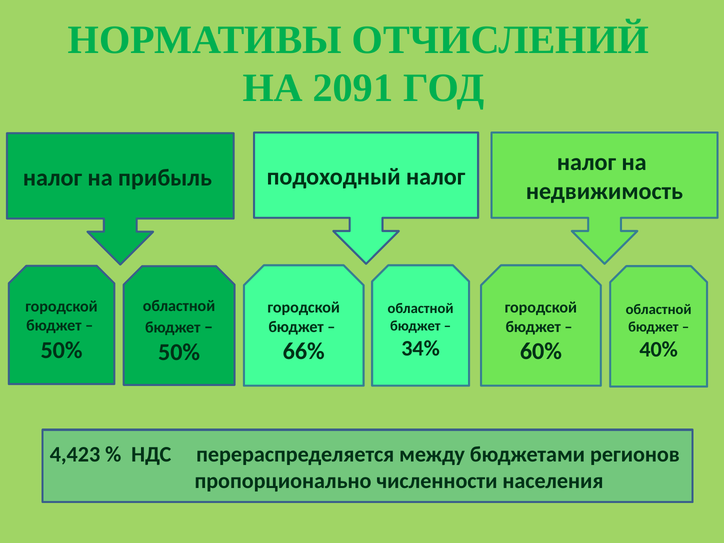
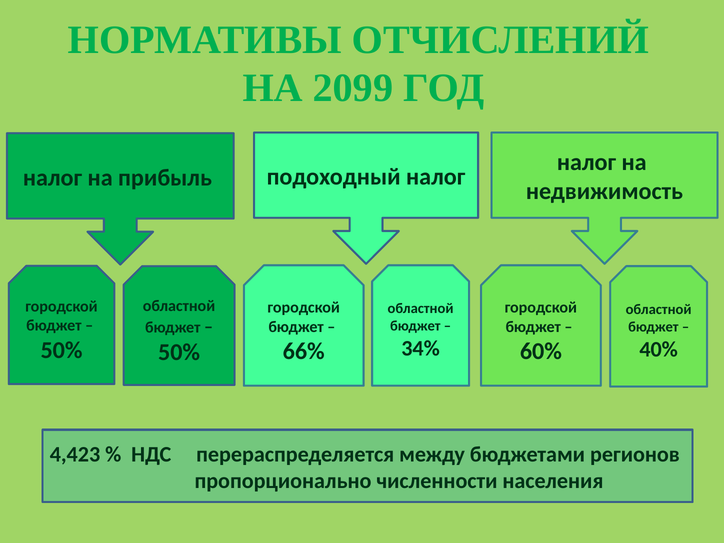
2091: 2091 -> 2099 (353, 88)
